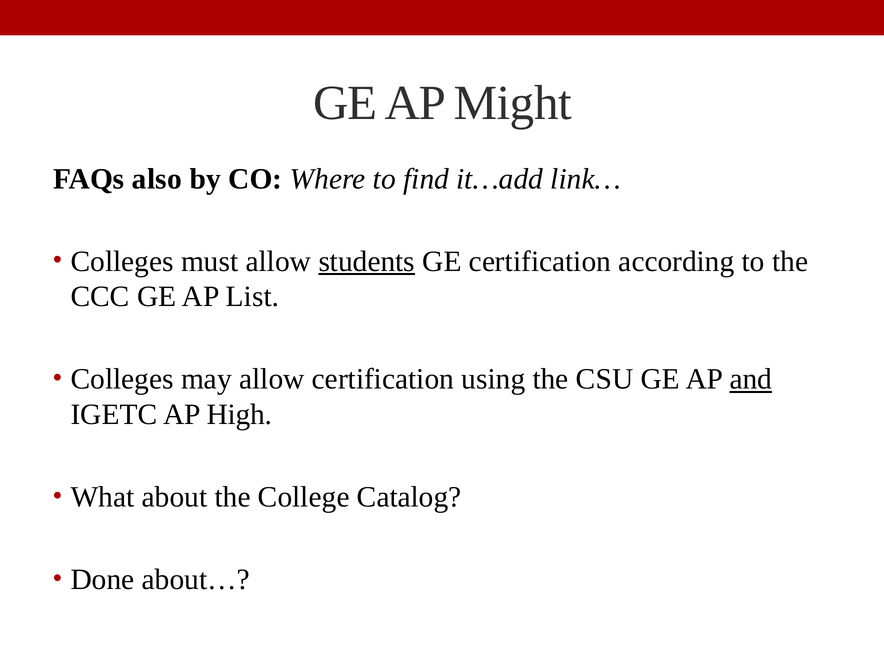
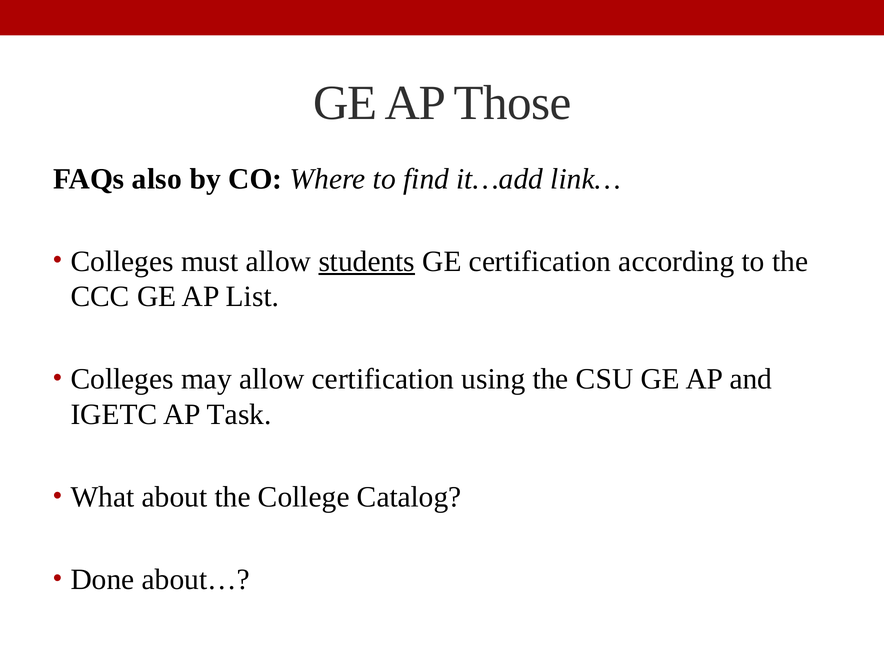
Might: Might -> Those (513, 103)
and underline: present -> none (751, 379)
High: High -> Task (239, 415)
